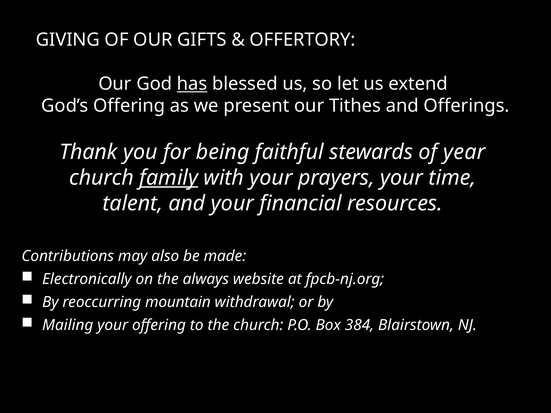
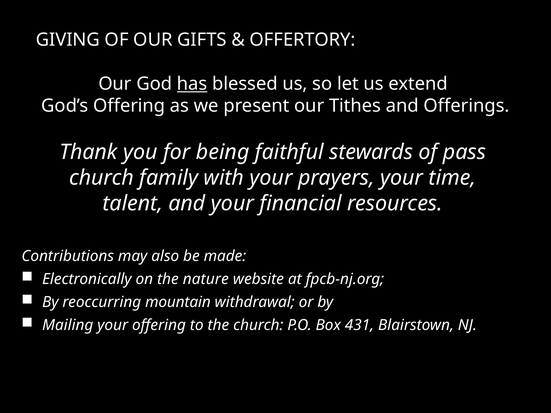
year: year -> pass (464, 152)
family underline: present -> none (169, 178)
always: always -> nature (206, 279)
384: 384 -> 431 (359, 325)
